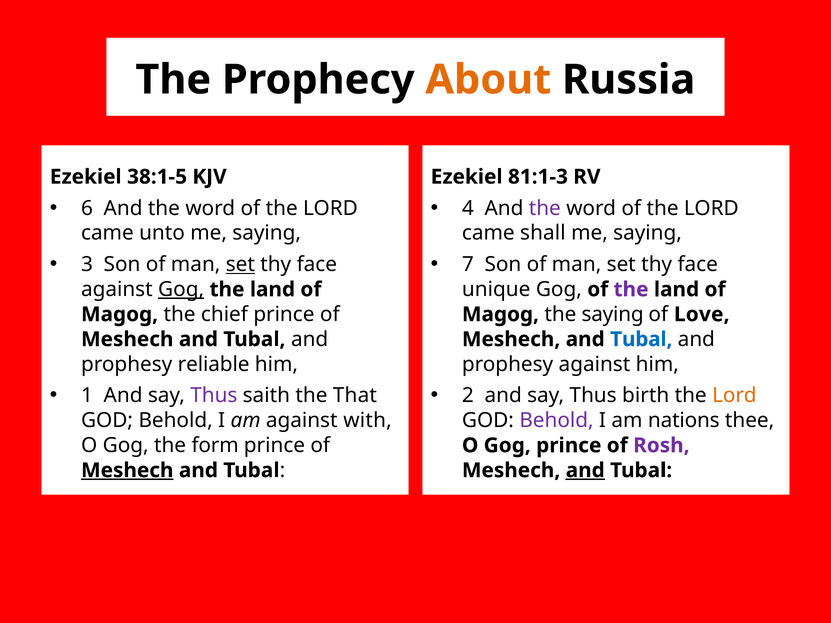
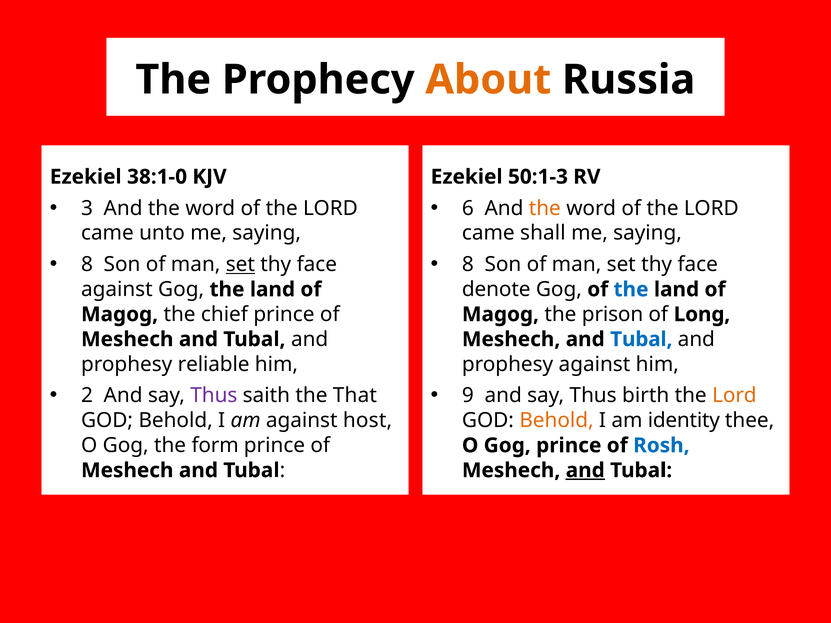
38:1-5: 38:1-5 -> 38:1-0 (157, 177)
81:1-3: 81:1-3 -> 50:1-3 (538, 177)
6: 6 -> 3 (87, 208)
4: 4 -> 6 (468, 208)
the colour: purple -> orange (545, 208)
3: 3 -> 8 (87, 265)
7: 7 -> 8 (468, 265)
Gog underline: present -> none (181, 290)
unique: unique -> denote (496, 290)
the colour: purple -> blue (631, 290)
the saying: saying -> prison (613, 314)
Love: Love -> Long (702, 314)
1: 1 -> 2 (87, 396)
2: 2 -> 9 (468, 396)
with: with -> host (368, 421)
Behold colour: purple -> orange (557, 421)
nations: nations -> identity (684, 421)
Rosh colour: purple -> blue (661, 446)
Meshech underline: present -> none (127, 471)
